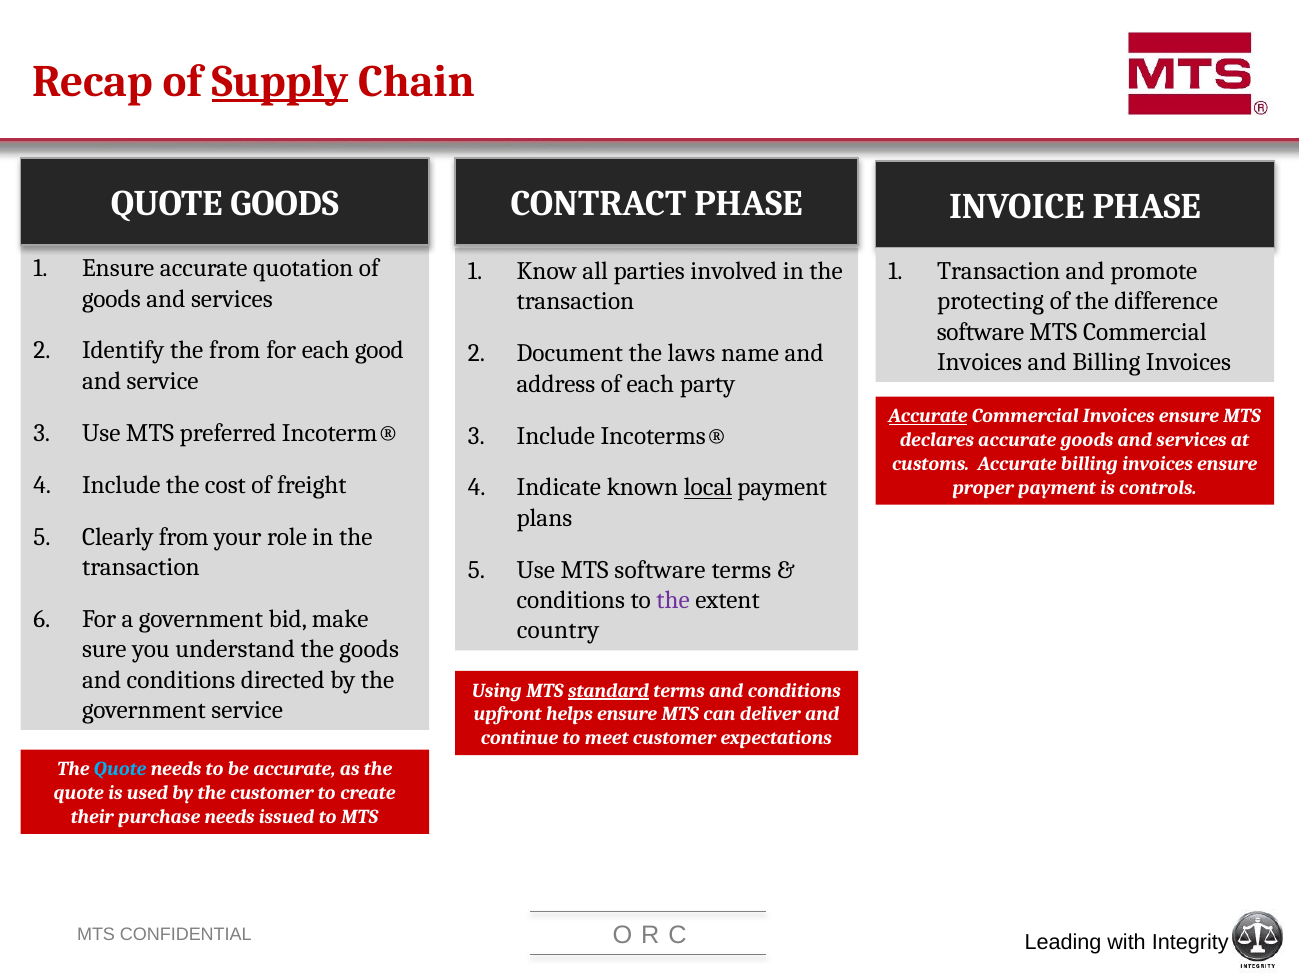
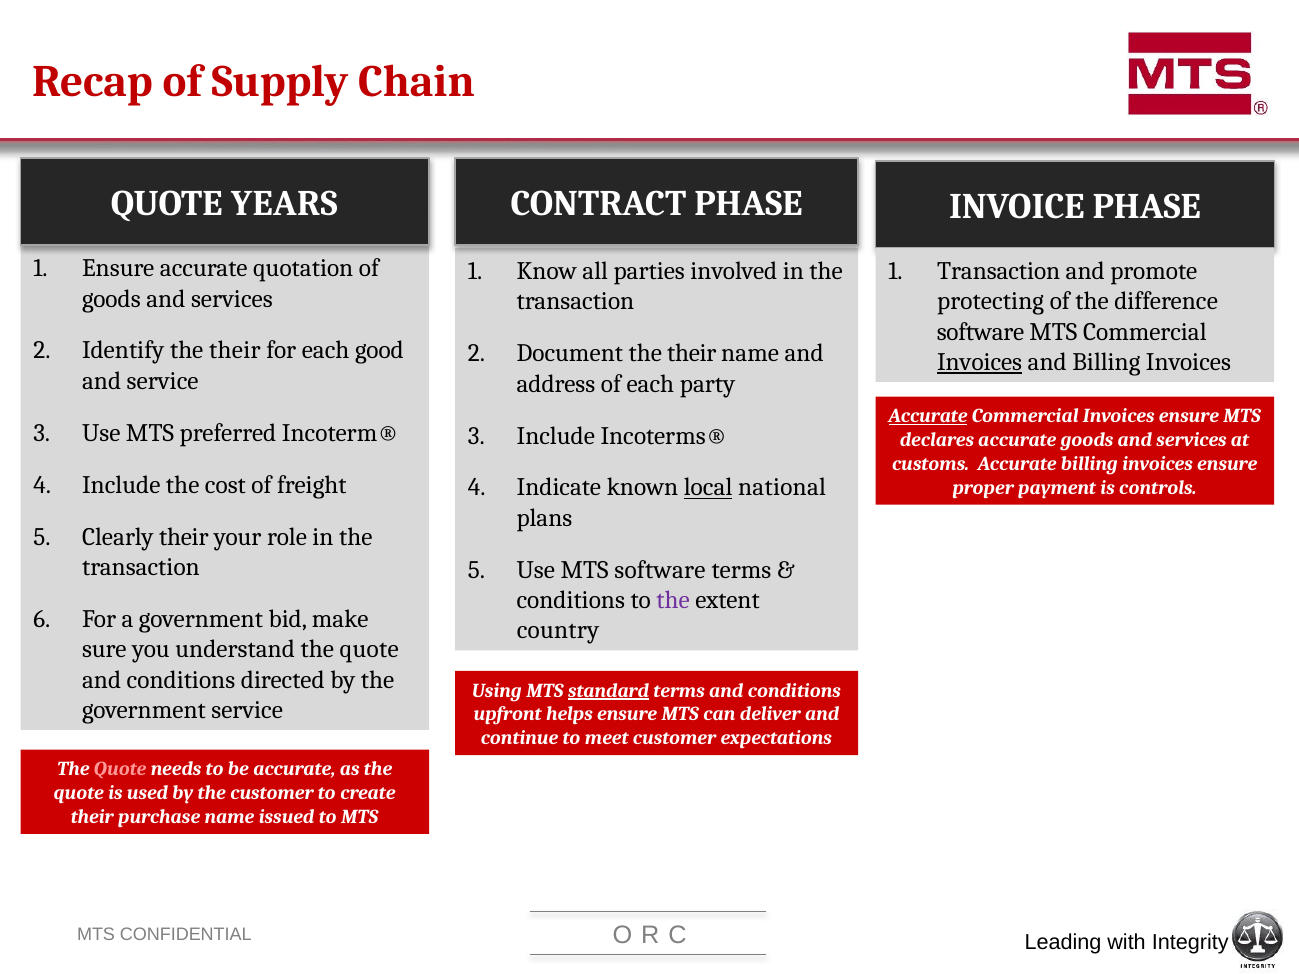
Supply underline: present -> none (280, 81)
QUOTE GOODS: GOODS -> YEARS (284, 204)
Identify the from: from -> their (235, 351)
Document the laws: laws -> their (692, 354)
Invoices underline: none -> present (980, 362)
local payment: payment -> national (782, 488)
Clearly from: from -> their (184, 537)
understand the goods: goods -> quote (369, 650)
Quote colour: light blue -> pink (120, 769)
purchase needs: needs -> name (229, 817)
